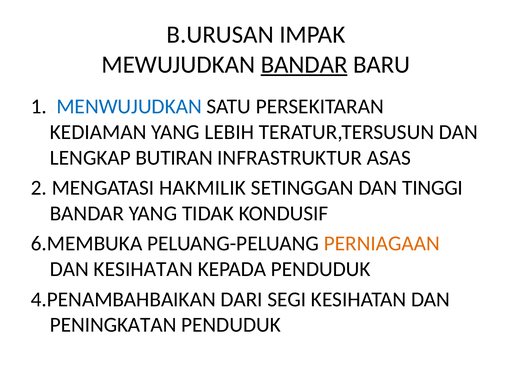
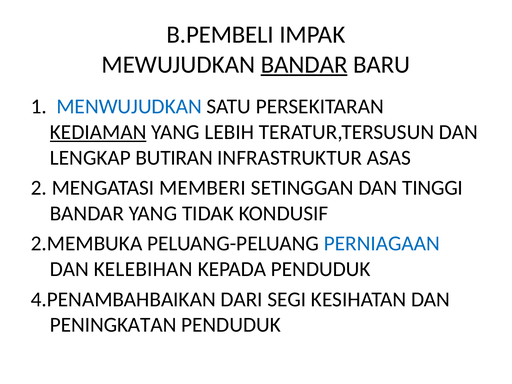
B.URUSAN: B.URUSAN -> B.PEMBELI (220, 35)
KEDIAMAN underline: none -> present (98, 132)
HAKMILIK: HAKMILIK -> MEMBERI (203, 188)
6.MEMBUKA: 6.MEMBUKA -> 2.MEMBUKA (87, 244)
PERNIAGAAN colour: orange -> blue (382, 244)
DAN KESIHATAN: KESIHATAN -> KELEBIHAN (143, 269)
